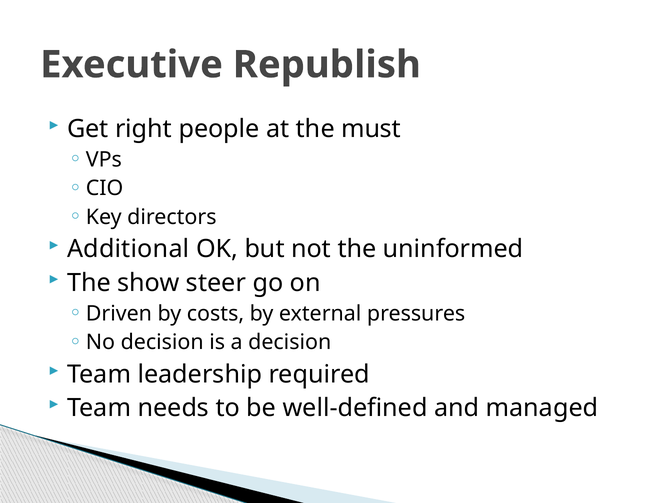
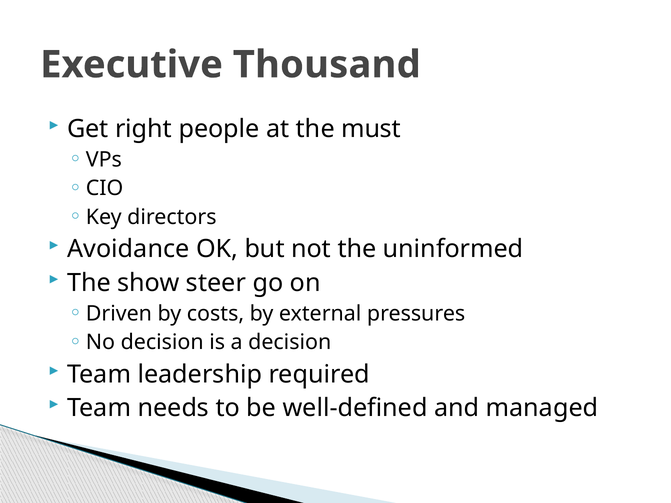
Republish: Republish -> Thousand (327, 65)
Additional: Additional -> Avoidance (128, 249)
